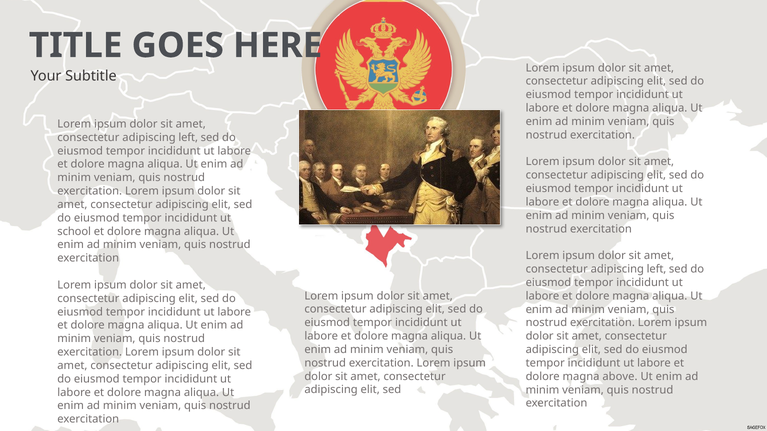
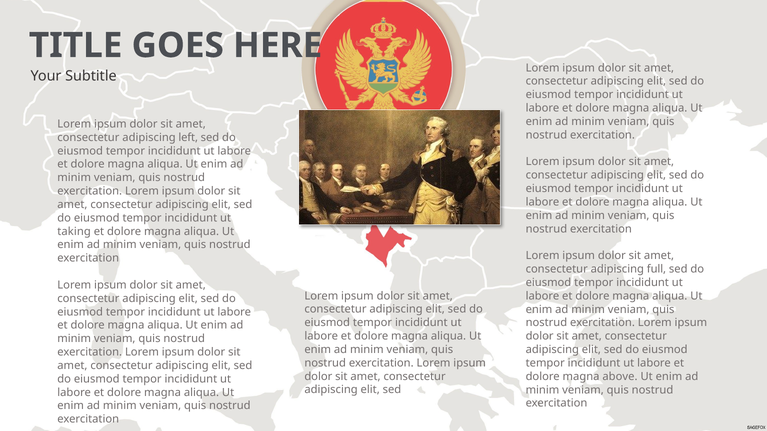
school: school -> taking (74, 232)
left: left -> full (656, 269)
